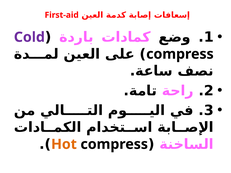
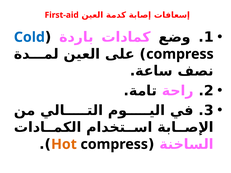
Cold colour: purple -> blue (29, 37)
